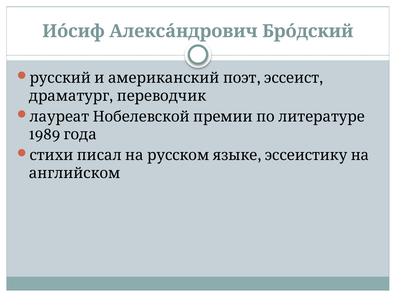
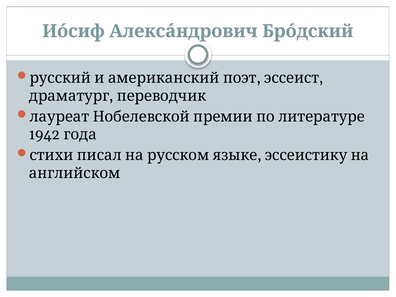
1989: 1989 -> 1942 (44, 135)
